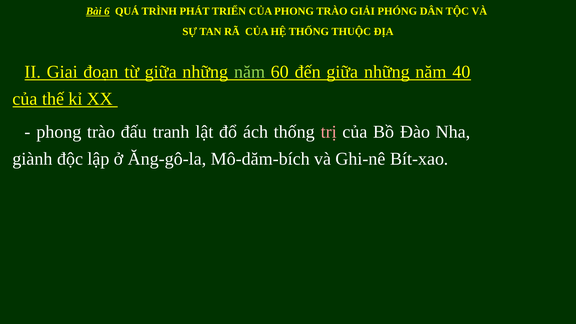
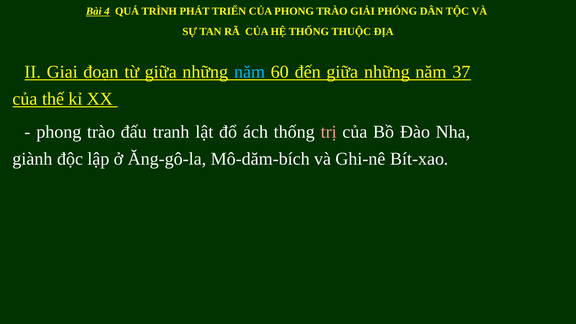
6: 6 -> 4 (107, 11)
năm colour: light green -> light blue (250, 72)
40: 40 -> 37 (461, 72)
